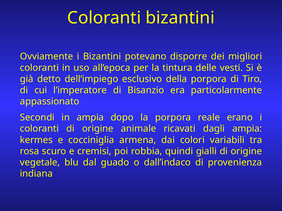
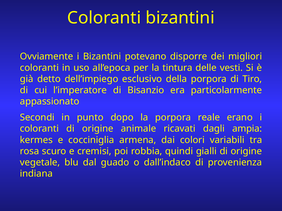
in ampia: ampia -> punto (90, 118)
